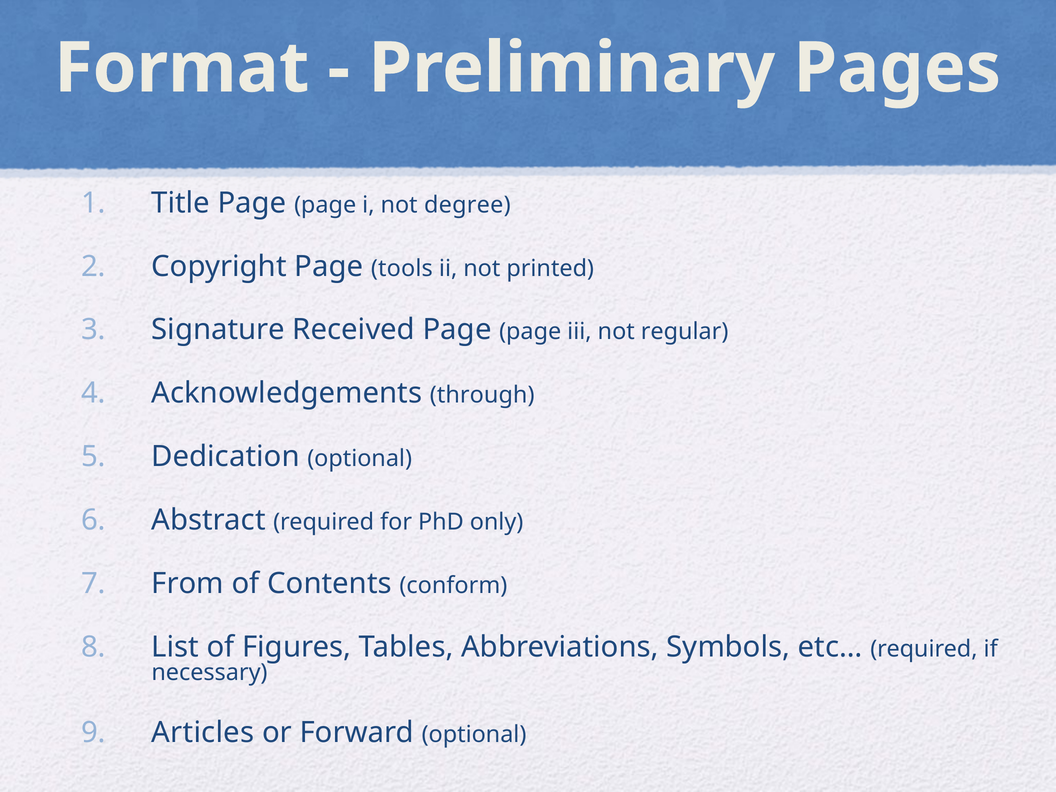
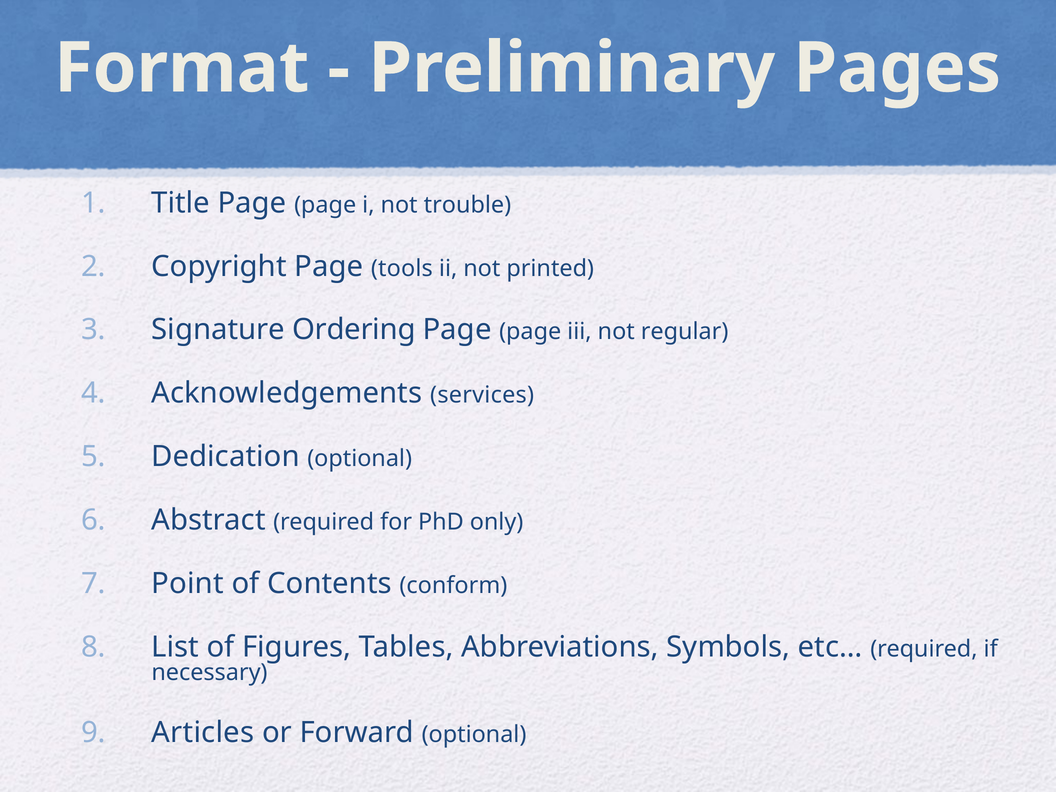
degree: degree -> trouble (467, 205)
Received: Received -> Ordering (354, 330)
through: through -> services (482, 395)
From: From -> Point (188, 583)
